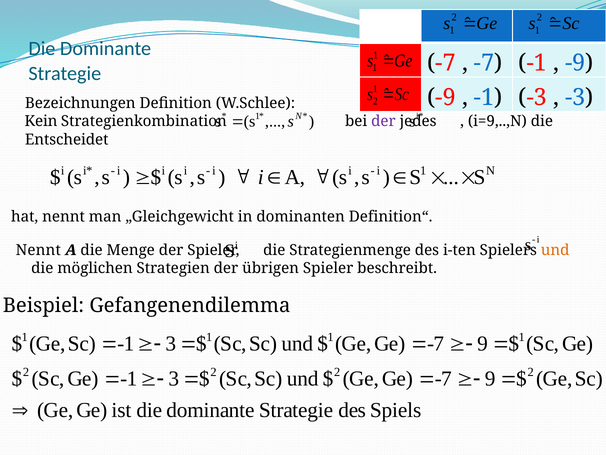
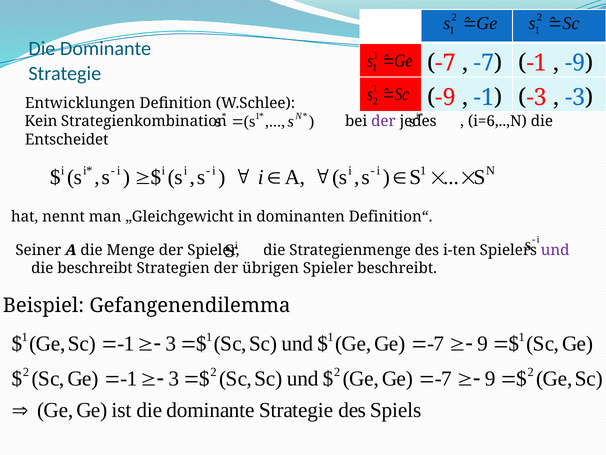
Bezeichnungen: Bezeichnungen -> Entwicklungen (80, 103)
i=9,..,N: i=9,..,N -> i=6,..,N (497, 121)
Nennt: Nennt -> Seiner (38, 250)
und colour: orange -> purple (555, 250)
die möglichen: möglichen -> beschreibt (95, 268)
